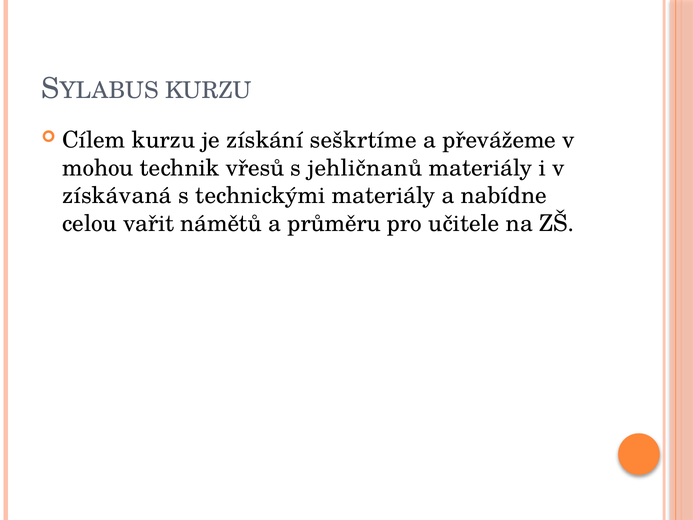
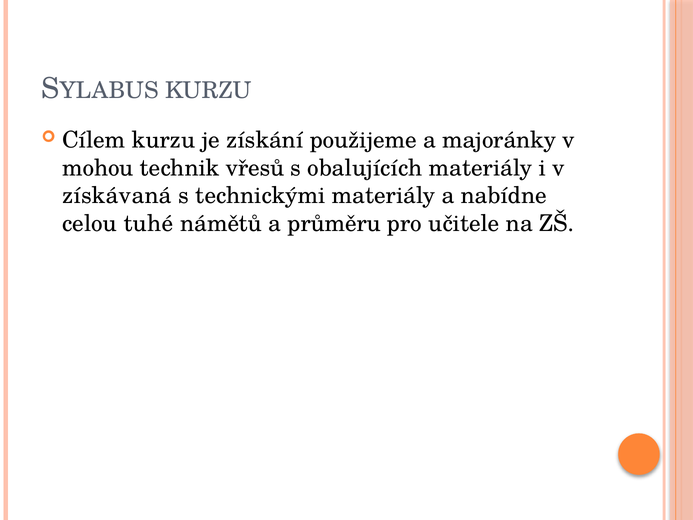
seškrtíme: seškrtíme -> použijeme (363, 140)
převážeme: převážeme -> majoránky (499, 140)
jehličnanů: jehličnanů -> obalujících (365, 168)
vařit: vařit -> tuhé (148, 223)
